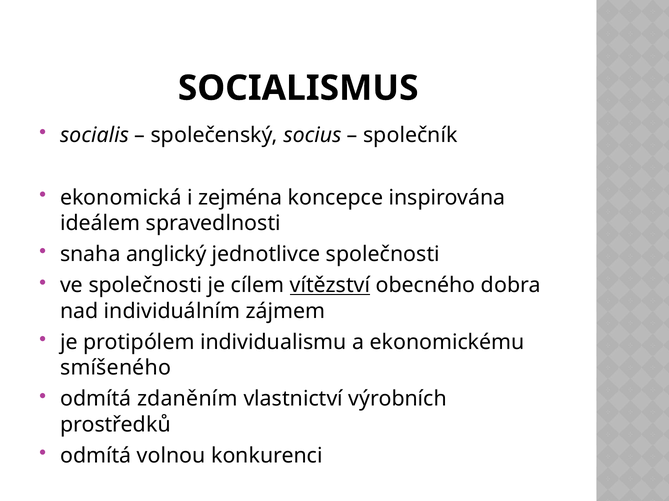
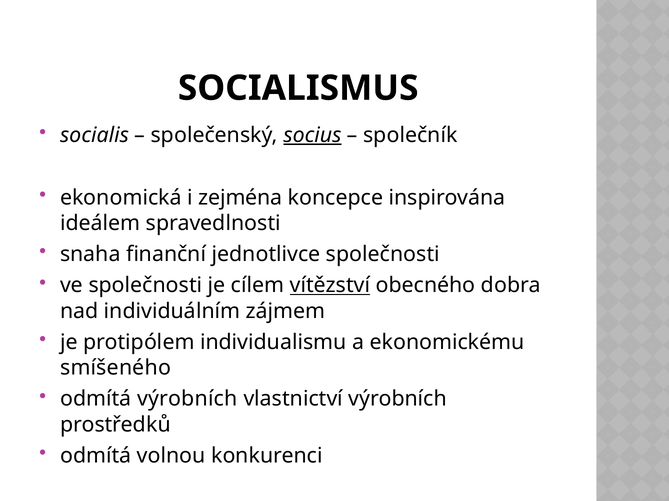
socius underline: none -> present (312, 135)
anglický: anglický -> finanční (166, 255)
odmítá zdaněním: zdaněním -> výrobních (187, 400)
